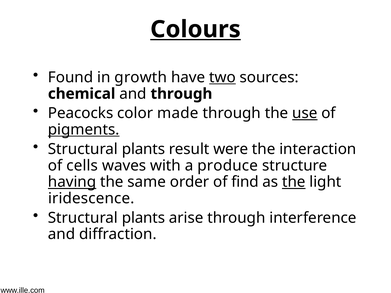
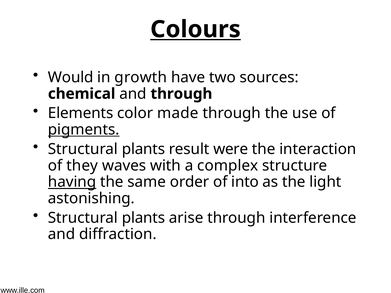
Found: Found -> Would (71, 77)
two underline: present -> none (222, 77)
Peacocks: Peacocks -> Elements (81, 113)
use underline: present -> none (305, 113)
cells: cells -> they (82, 166)
produce: produce -> complex (228, 166)
find: find -> into (245, 182)
the underline: present -> none (294, 182)
iridescence: iridescence -> astonishing (91, 198)
